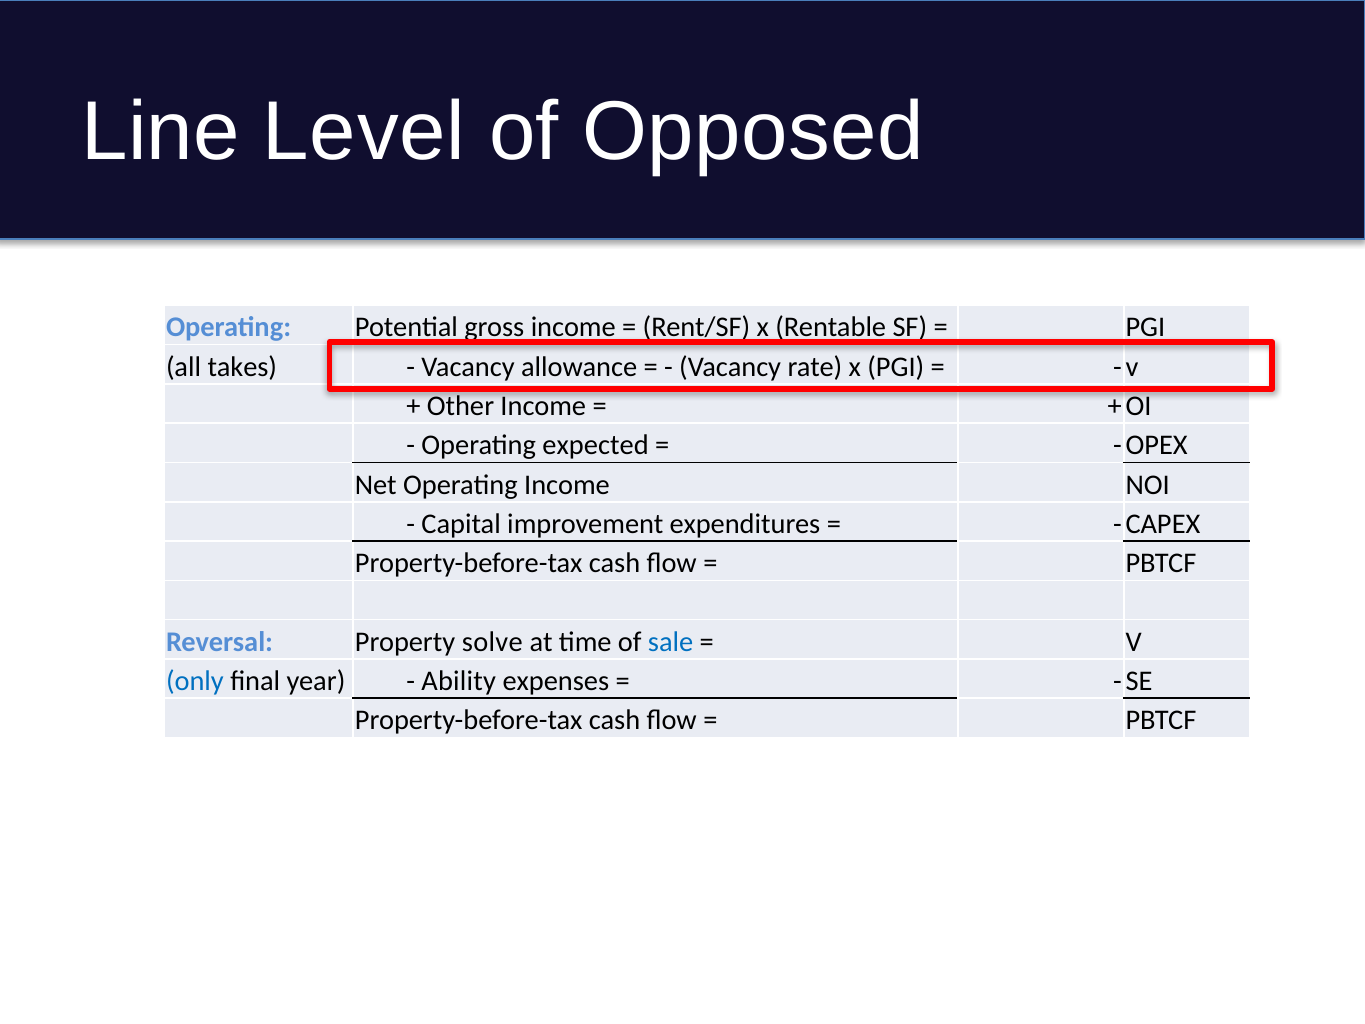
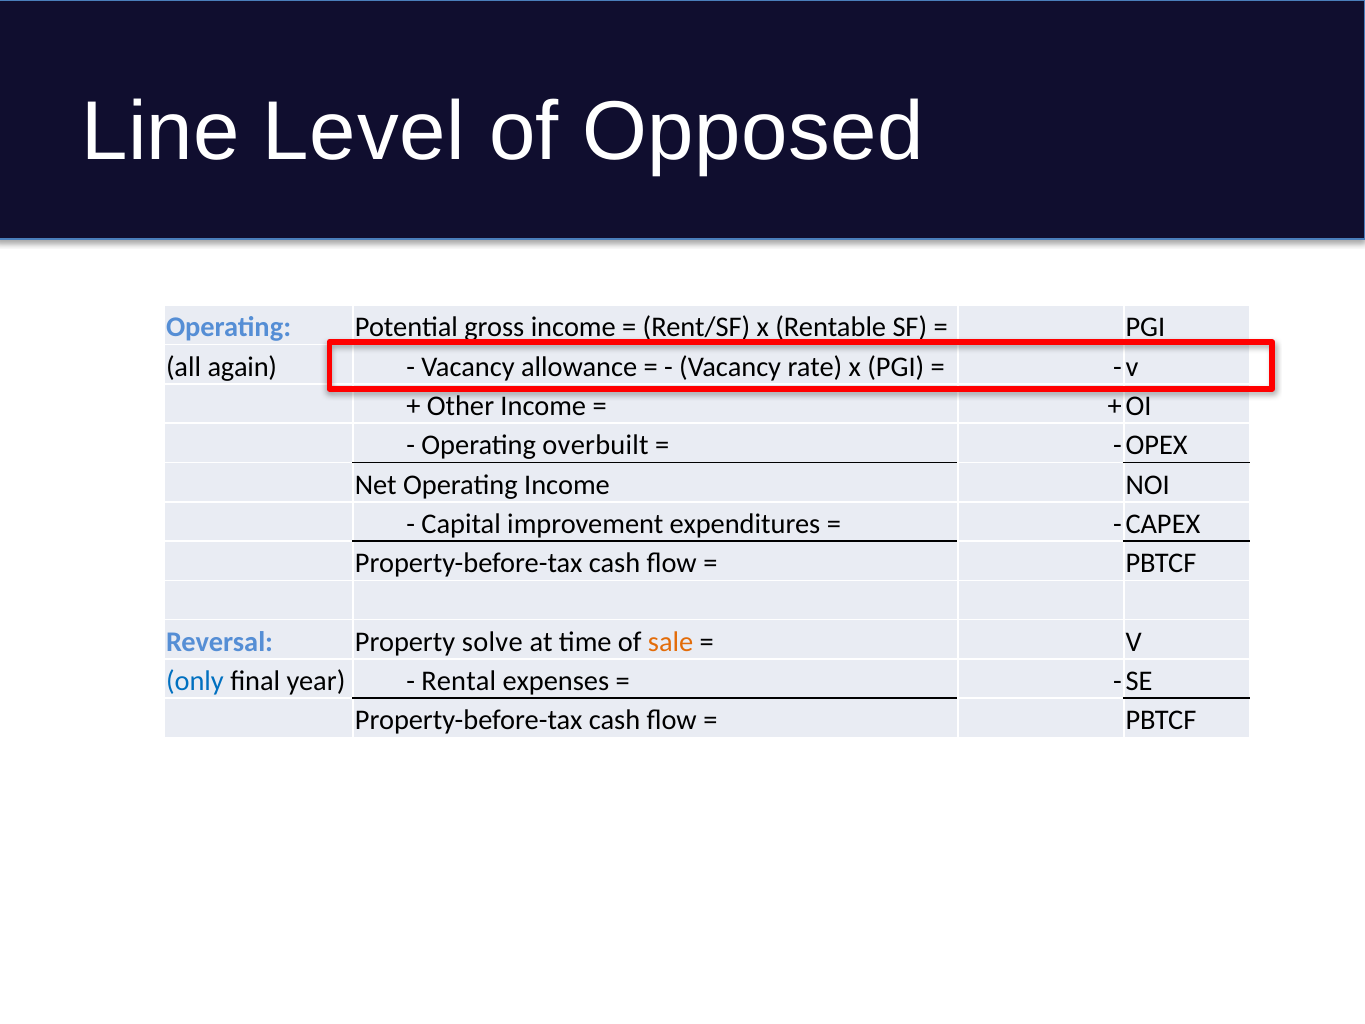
takes: takes -> again (242, 367)
expected: expected -> overbuilt (596, 445)
sale colour: blue -> orange (671, 642)
Ability: Ability -> Rental (459, 681)
